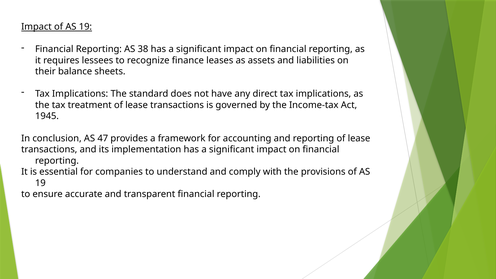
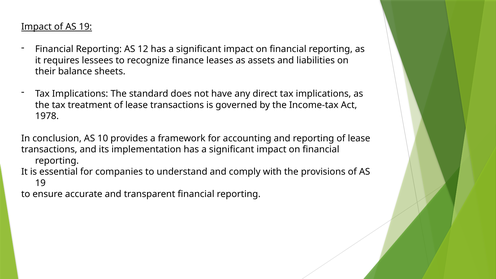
38: 38 -> 12 (143, 49)
1945: 1945 -> 1978 (47, 116)
47: 47 -> 10 (103, 138)
